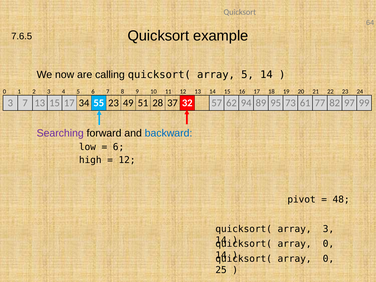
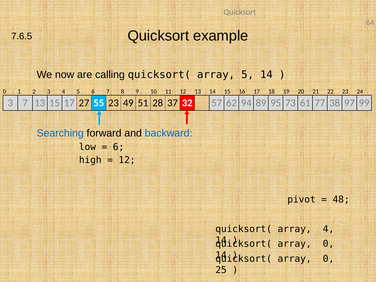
34: 34 -> 27 (84, 103)
82: 82 -> 38 (335, 103)
Searching colour: purple -> blue (60, 133)
array 3: 3 -> 4 (328, 229)
